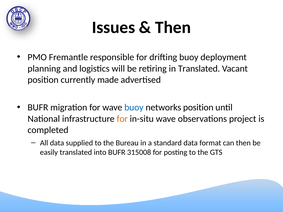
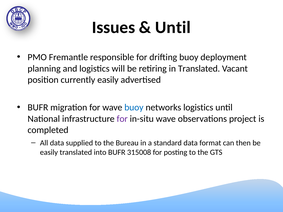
Then: Then -> Until (173, 27)
currently made: made -> easily (108, 80)
networks position: position -> logistics (198, 108)
for colour: orange -> purple (122, 119)
